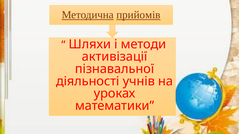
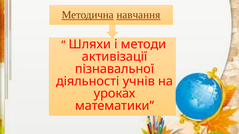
прийомів: прийомів -> навчання (138, 15)
